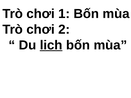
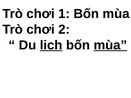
mùa underline: none -> present (110, 45)
